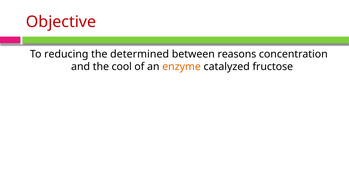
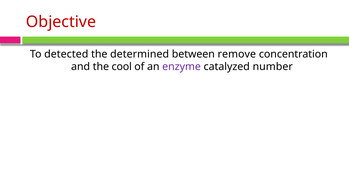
reducing: reducing -> detected (66, 54)
reasons: reasons -> remove (237, 54)
enzyme colour: orange -> purple (182, 67)
fructose: fructose -> number (273, 67)
